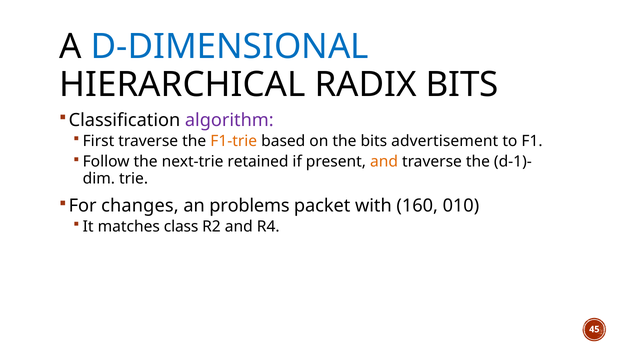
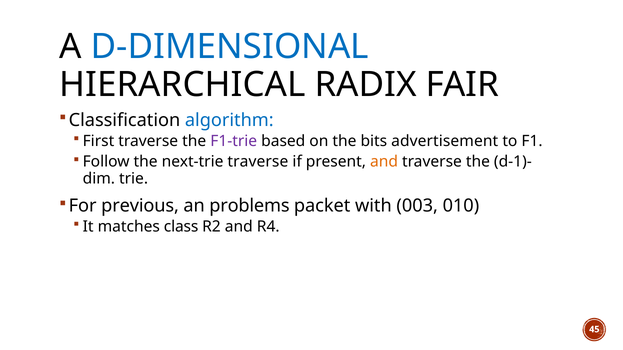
RADIX BITS: BITS -> FAIR (462, 85)
algorithm colour: purple -> blue (229, 120)
F1-trie colour: orange -> purple (234, 141)
next-trie retained: retained -> traverse (258, 162)
changes: changes -> previous (140, 206)
160: 160 -> 003 (417, 206)
